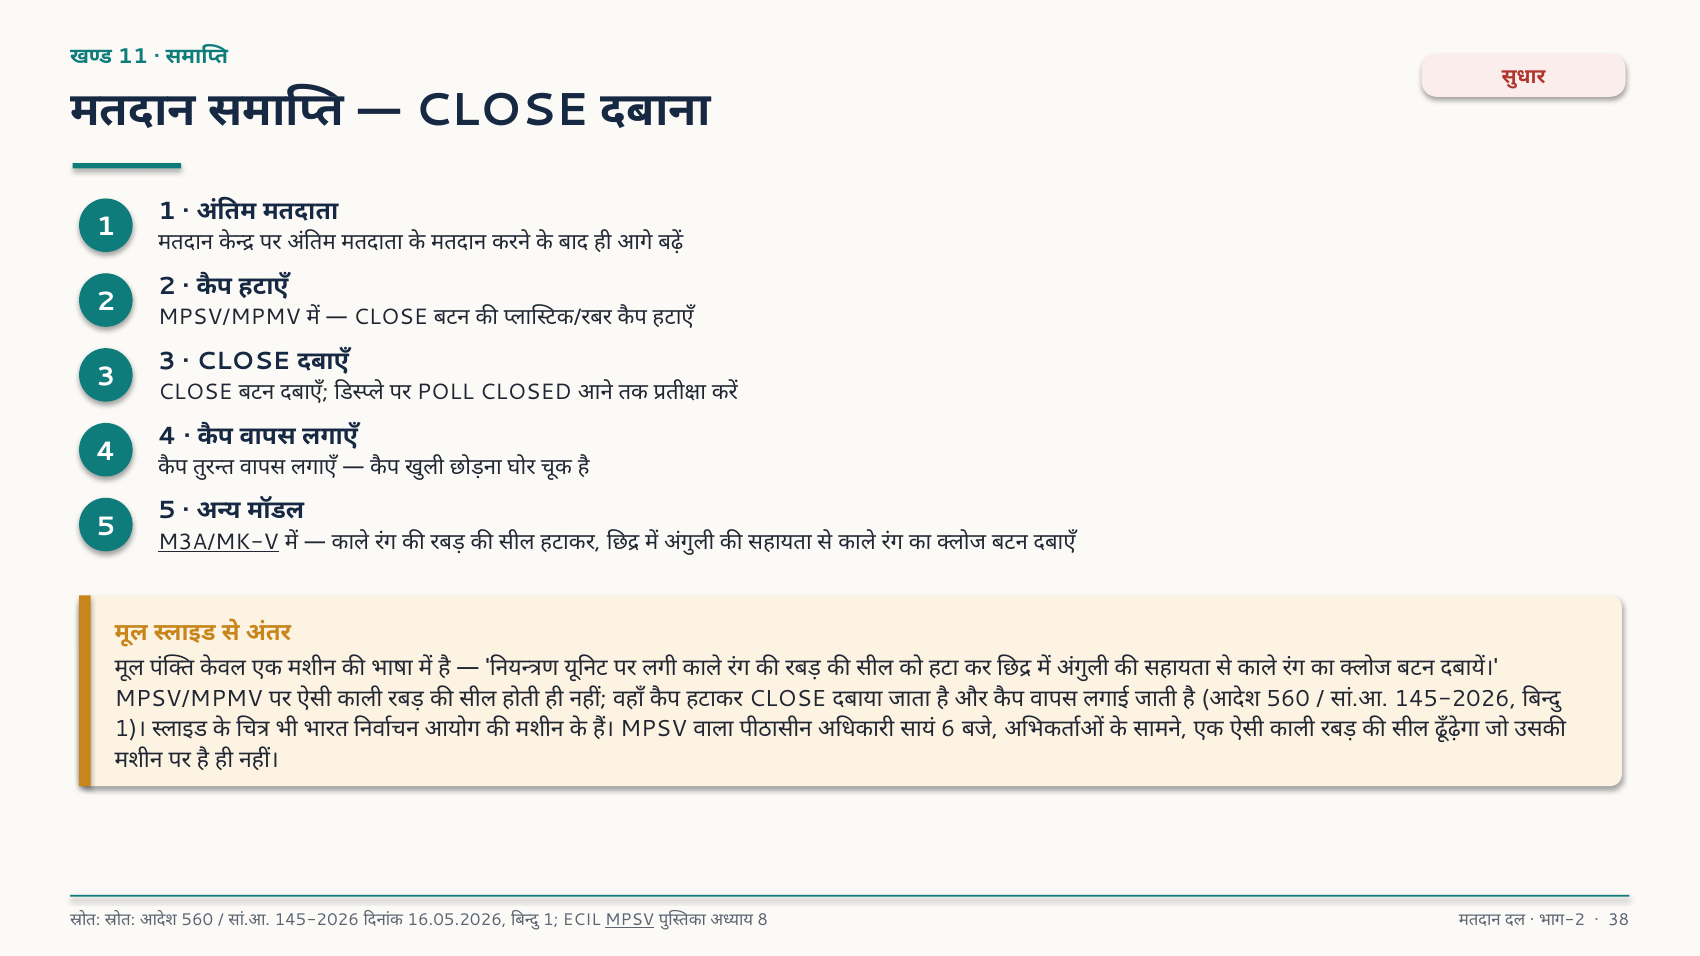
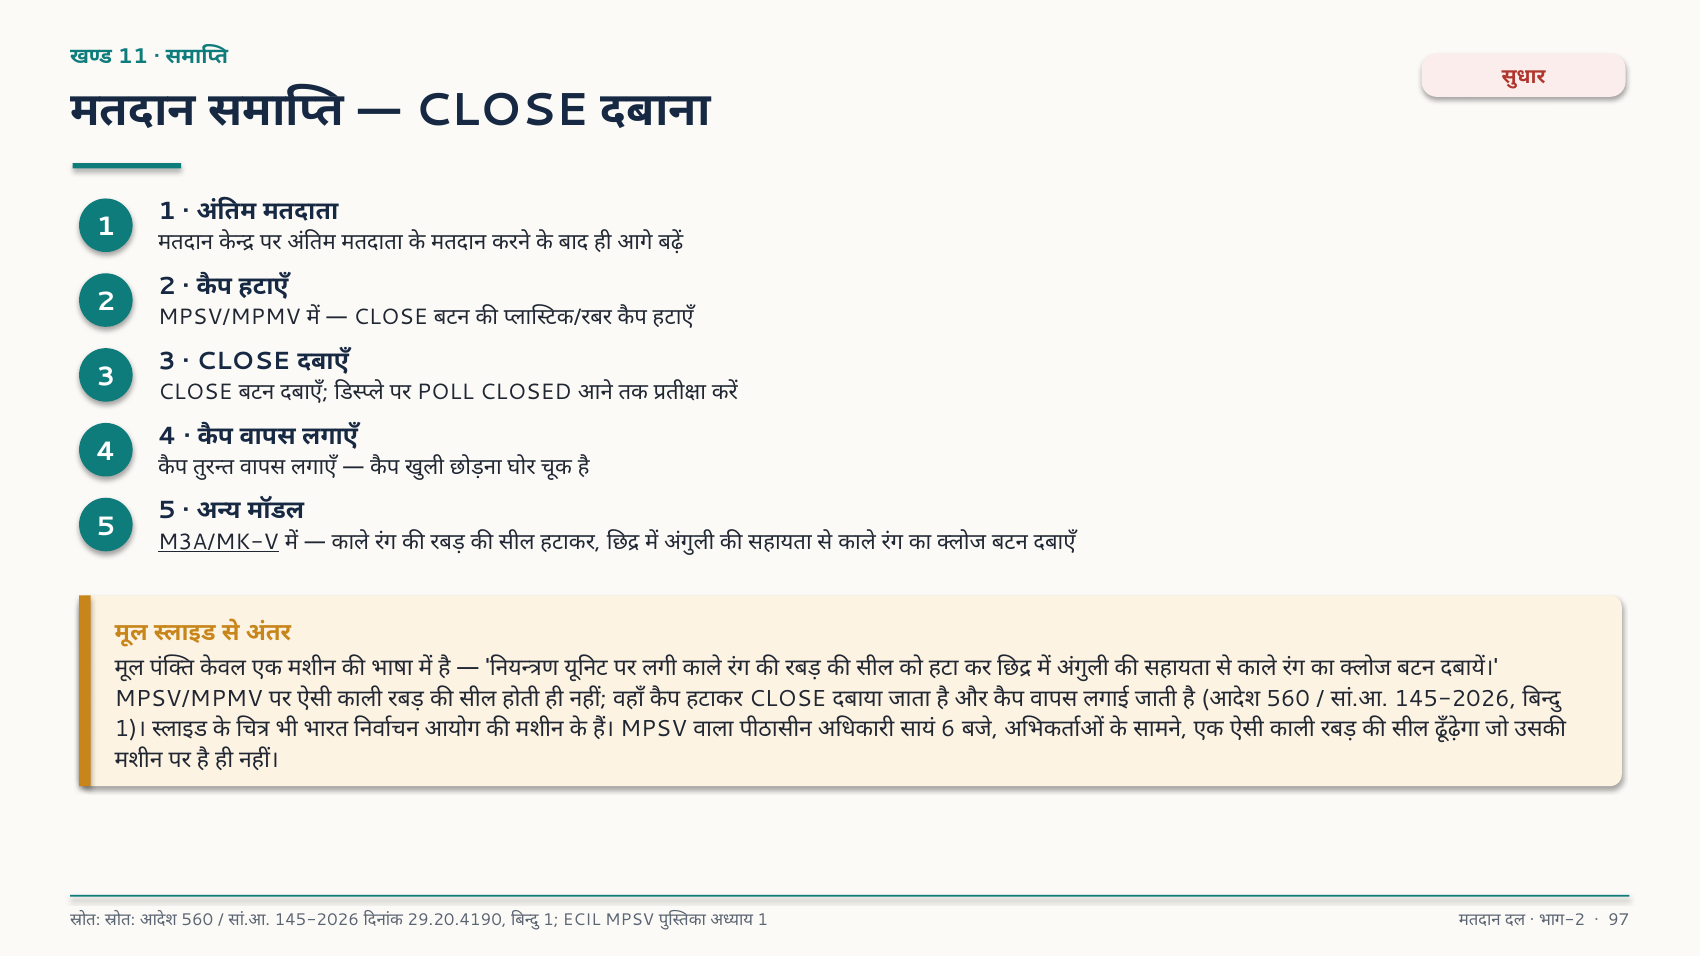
16.05.2026: 16.05.2026 -> 29.20.4190 (457, 920)
MPSV underline: present -> none (630, 920)
8: 8 -> 1 (763, 920)
38: 38 -> 97 (1619, 920)
